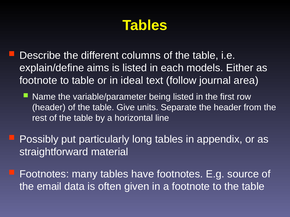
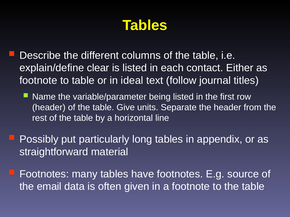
aims: aims -> clear (98, 68)
models: models -> contact (205, 68)
area: area -> titles (246, 81)
